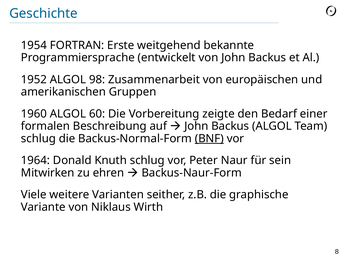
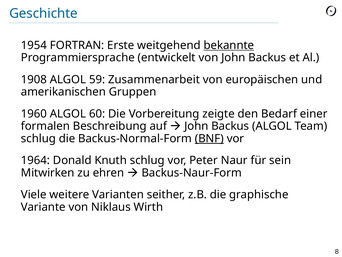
bekannte underline: none -> present (229, 45)
1952: 1952 -> 1908 (34, 79)
98: 98 -> 59 (97, 79)
